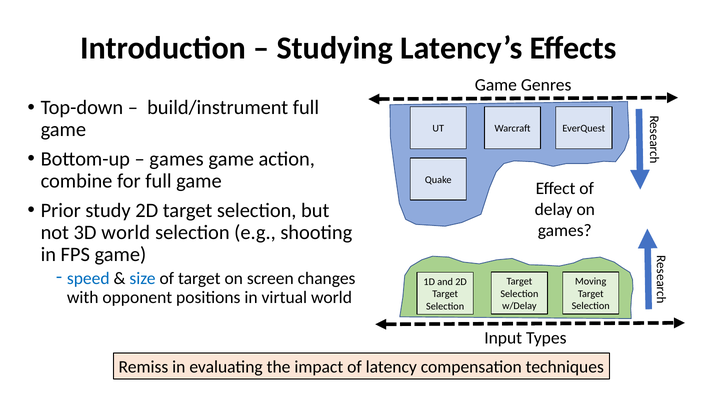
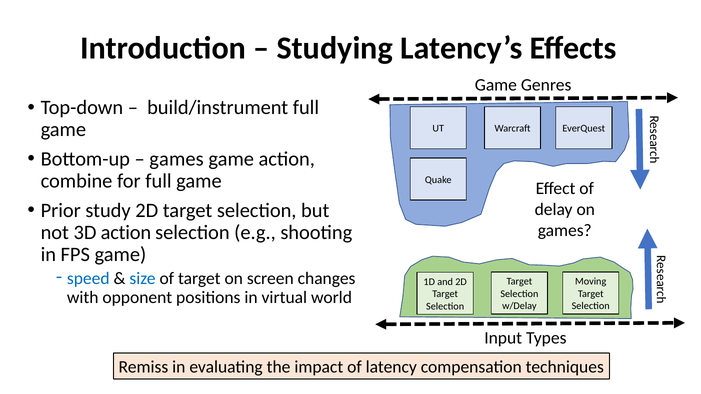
3D world: world -> action (126, 233)
